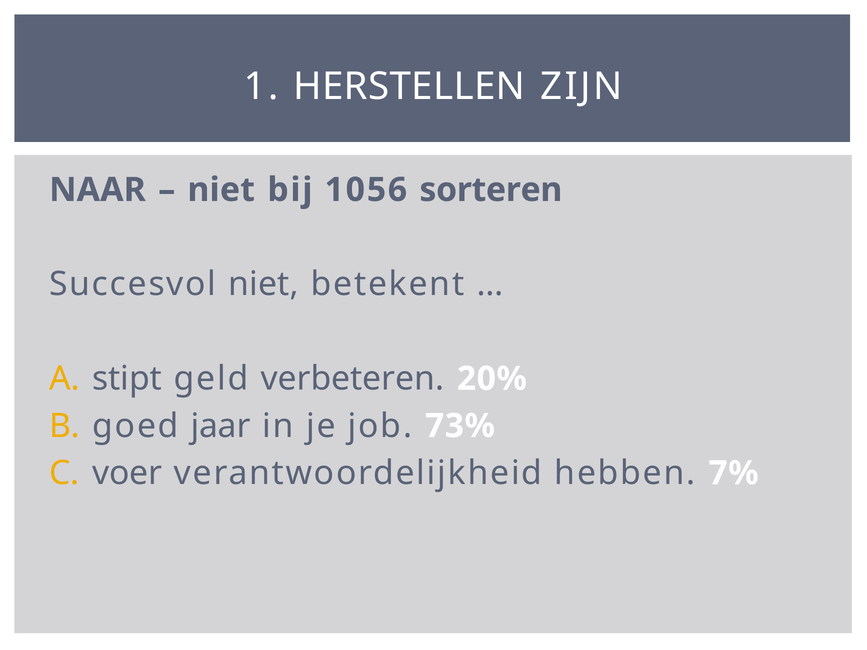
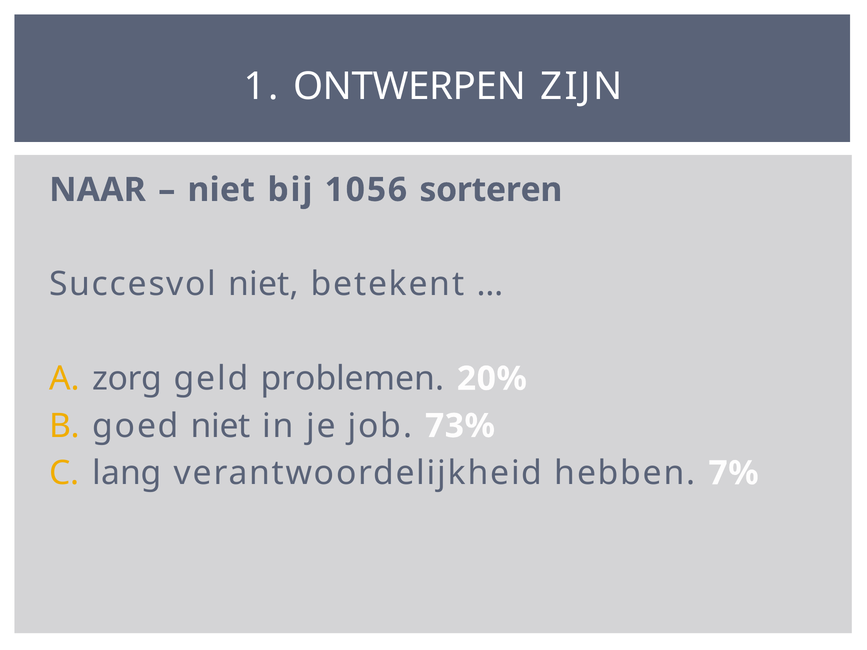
HERSTELLEN: HERSTELLEN -> ONTWERPEN (410, 86)
stipt: stipt -> zorg (127, 379)
verbeteren: verbeteren -> problemen (352, 379)
goed jaar: jaar -> niet (221, 426)
voer: voer -> lang (127, 473)
